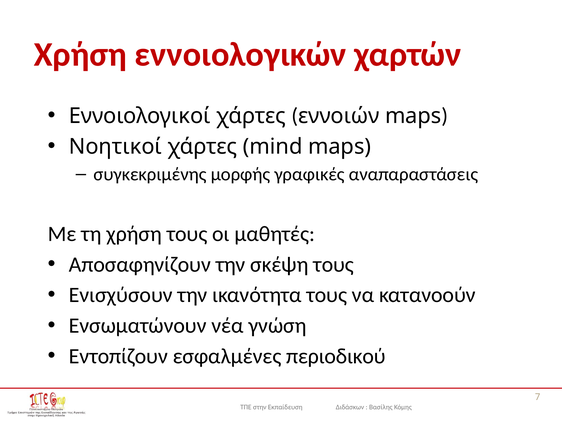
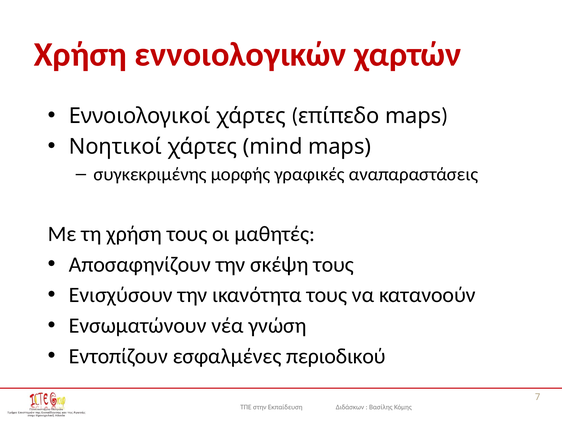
εννοιών: εννοιών -> επίπεδο (339, 116)
